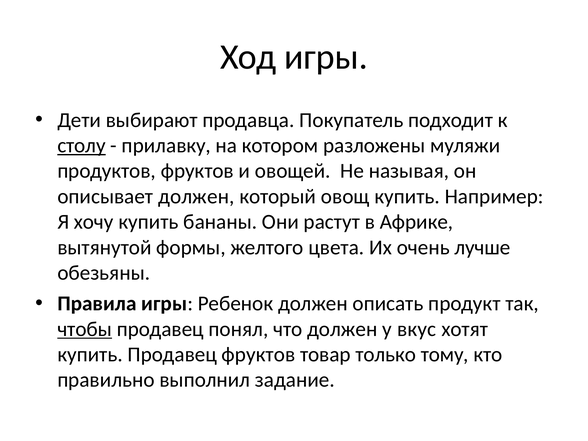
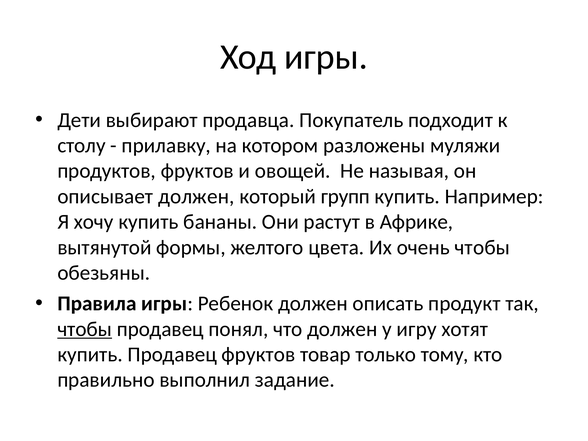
столу underline: present -> none (81, 146)
овощ: овощ -> групп (345, 196)
очень лучше: лучше -> чтобы (482, 247)
вкус: вкус -> игру (417, 329)
